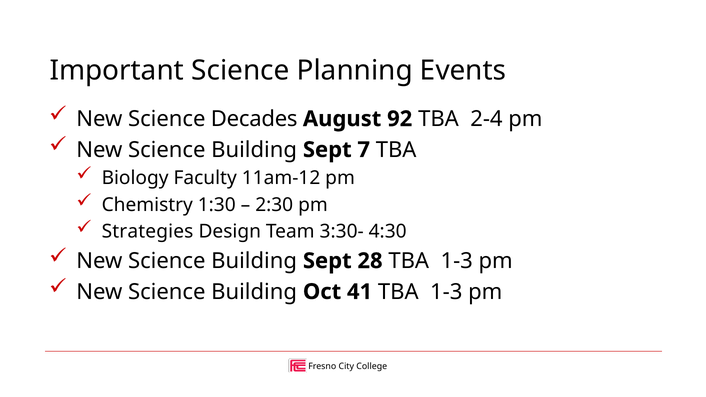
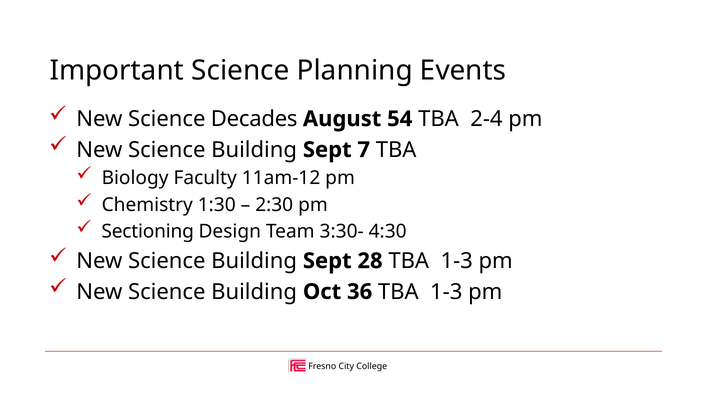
92: 92 -> 54 (400, 119)
Strategies: Strategies -> Sectioning (148, 232)
41: 41 -> 36 (360, 292)
